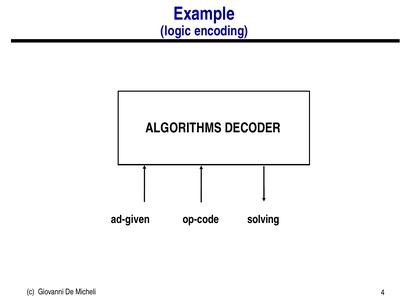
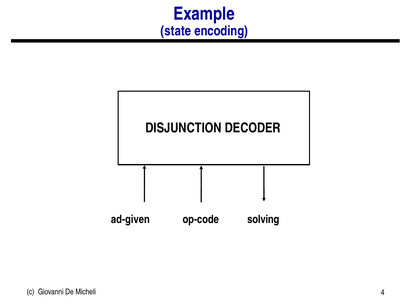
logic: logic -> state (176, 31)
ALGORITHMS: ALGORITHMS -> DISJUNCTION (184, 128)
